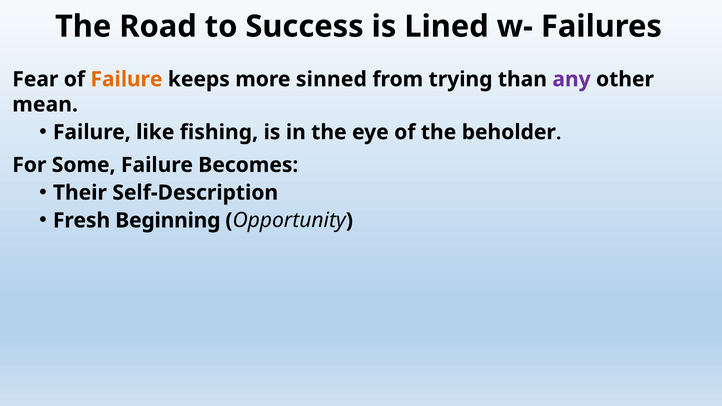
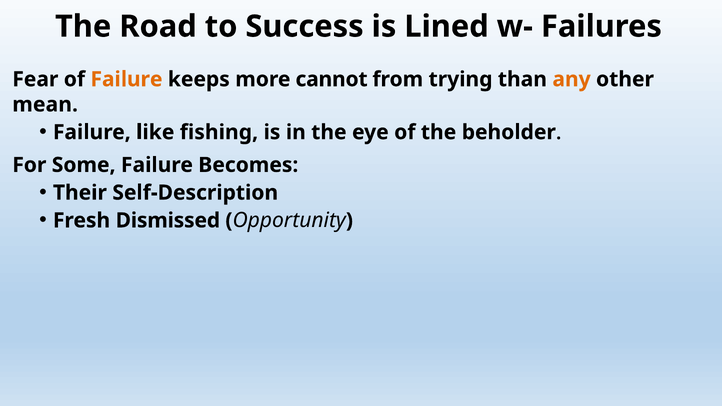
sinned: sinned -> cannot (332, 79)
any colour: purple -> orange (572, 79)
Beginning: Beginning -> Dismissed (168, 220)
